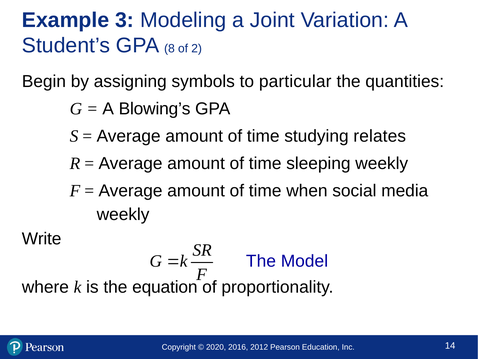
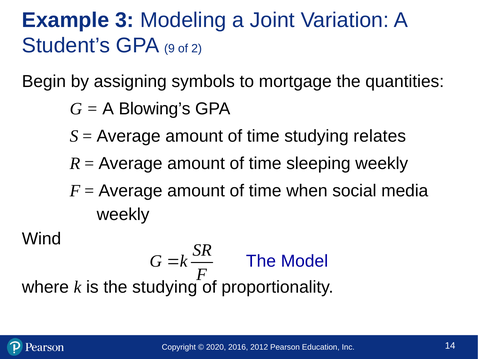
8: 8 -> 9 (169, 49)
particular: particular -> mortgage (295, 81)
Write: Write -> Wind (42, 238)
the equation: equation -> studying (165, 287)
